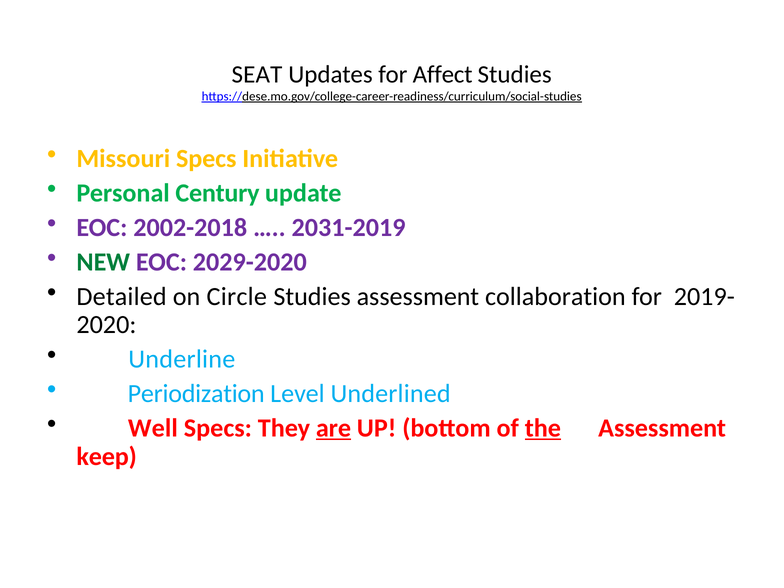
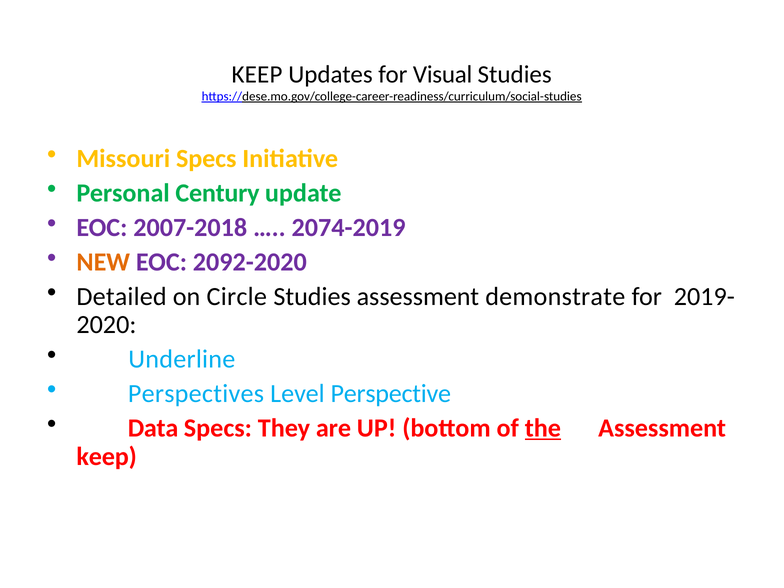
SEAT: SEAT -> KEEP (257, 74)
Affect: Affect -> Visual (443, 74)
2002-2018: 2002-2018 -> 2007-2018 (190, 228)
2031-2019: 2031-2019 -> 2074-2019 (349, 228)
NEW colour: green -> orange (103, 262)
2029-2020: 2029-2020 -> 2092-2020 (250, 262)
collaboration: collaboration -> demonstrate (555, 297)
Periodization: Periodization -> Perspectives (196, 394)
Underlined: Underlined -> Perspective (391, 394)
Well: Well -> Data (153, 428)
are underline: present -> none (334, 428)
